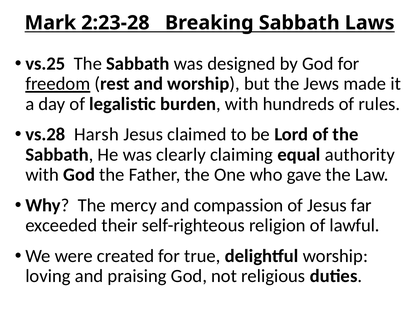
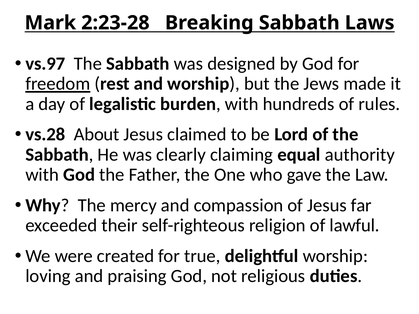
vs.25: vs.25 -> vs.97 (45, 64)
Harsh: Harsh -> About (97, 135)
